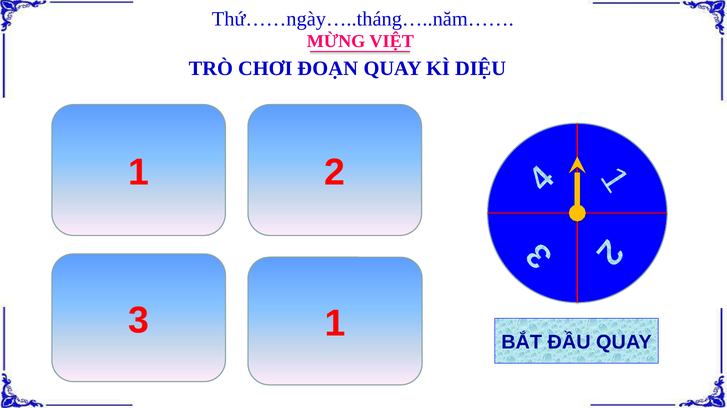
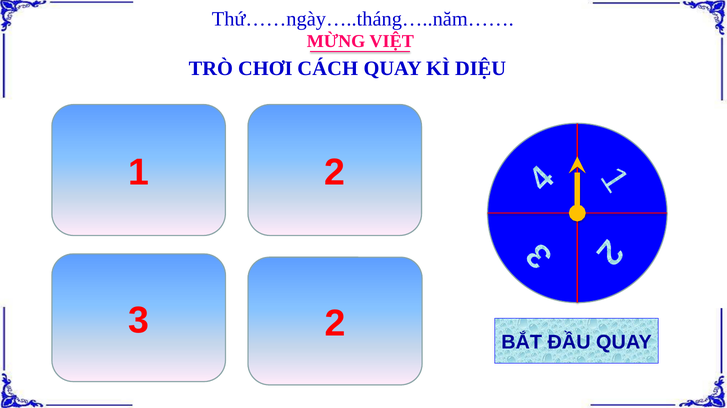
ĐOẠN: ĐOẠN -> CÁCH (328, 68)
3 1: 1 -> 2 (335, 324)
